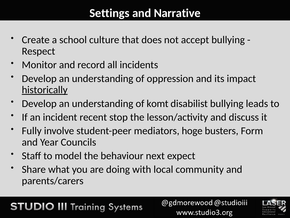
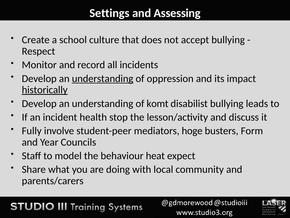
Narrative: Narrative -> Assessing (177, 13)
understanding underline: none -> present (103, 78)
recent: recent -> health (93, 117)
next: next -> heat (155, 155)
